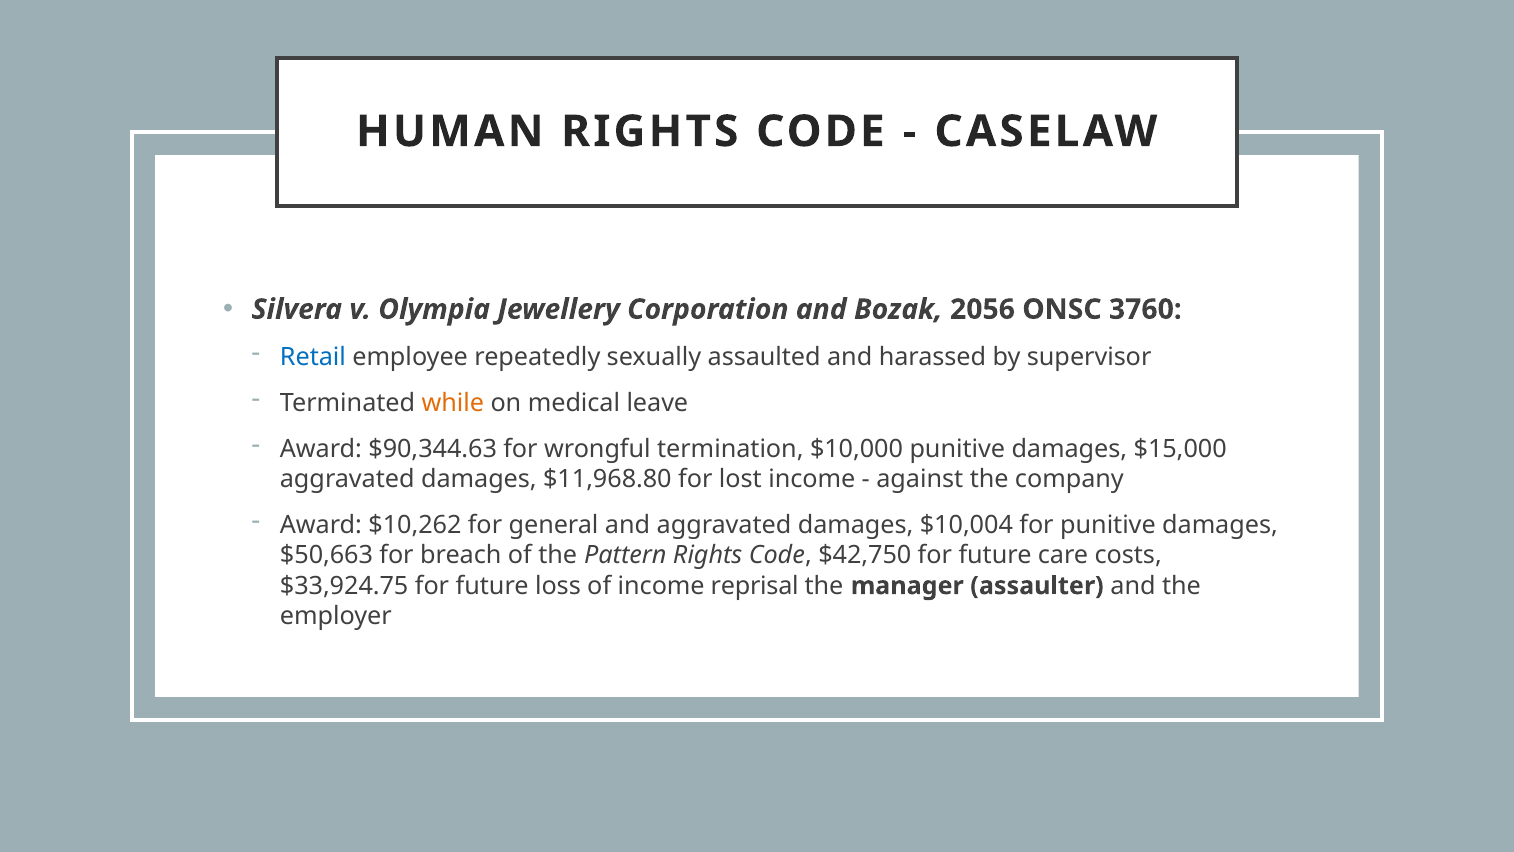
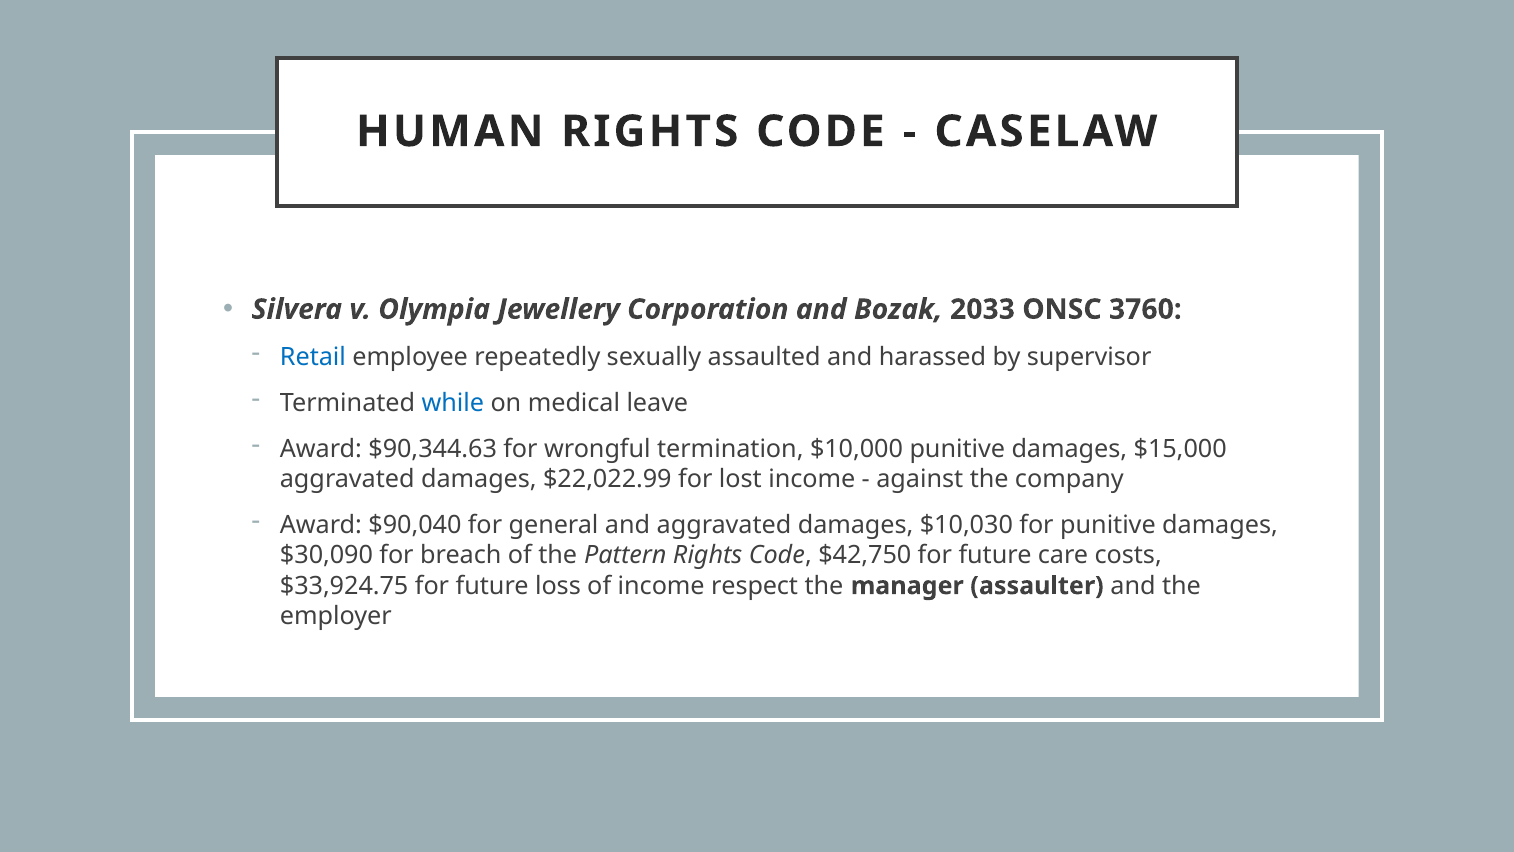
2056: 2056 -> 2033 (983, 309)
while colour: orange -> blue (453, 403)
$11,968.80: $11,968.80 -> $22,022.99 (607, 479)
$10,262: $10,262 -> $90,040 (415, 525)
$10,004: $10,004 -> $10,030 (966, 525)
$50,663: $50,663 -> $30,090 (327, 555)
reprisal: reprisal -> respect (755, 586)
